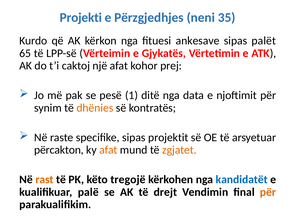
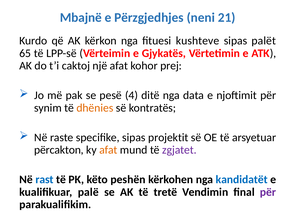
Projekti: Projekti -> Mbajnë (81, 18)
35: 35 -> 21 (227, 18)
ankesave: ankesave -> kushteve (198, 41)
1: 1 -> 4 (132, 96)
zgjatet colour: orange -> purple (179, 150)
rast colour: orange -> blue (44, 180)
tregojë: tregojë -> peshën (128, 180)
drejt: drejt -> tretë (165, 192)
për colour: orange -> purple (268, 192)
